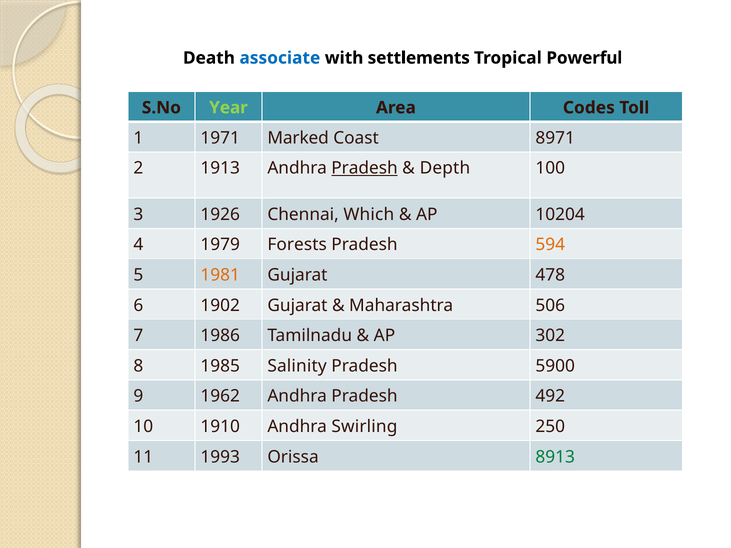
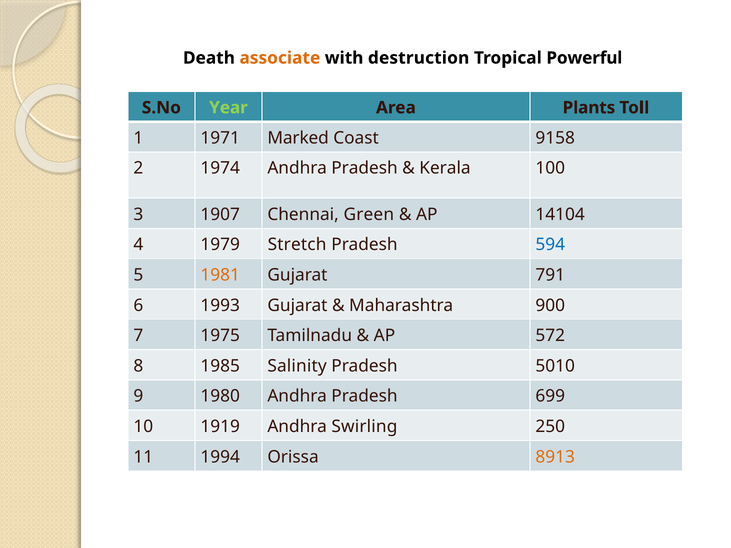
associate colour: blue -> orange (280, 58)
settlements: settlements -> destruction (419, 58)
Codes: Codes -> Plants (589, 108)
8971: 8971 -> 9158 (555, 138)
1913: 1913 -> 1974 (220, 168)
Pradesh underline: present -> none (365, 168)
Depth: Depth -> Kerala (445, 168)
1926: 1926 -> 1907 (220, 215)
Which: Which -> Green (369, 215)
10204: 10204 -> 14104 (560, 215)
Forests: Forests -> Stretch (297, 245)
594 colour: orange -> blue (550, 245)
478: 478 -> 791 (550, 275)
1902: 1902 -> 1993 (220, 305)
506: 506 -> 900 (550, 305)
1986: 1986 -> 1975 (220, 336)
302: 302 -> 572 (550, 336)
5900: 5900 -> 5010 (555, 366)
1962: 1962 -> 1980 (220, 396)
492: 492 -> 699 (550, 396)
1910: 1910 -> 1919 (220, 427)
1993: 1993 -> 1994 (220, 457)
8913 colour: green -> orange (555, 457)
